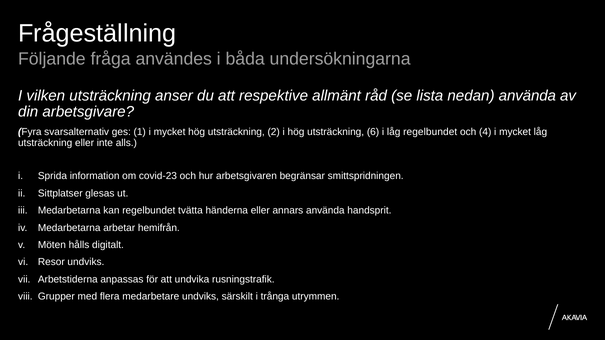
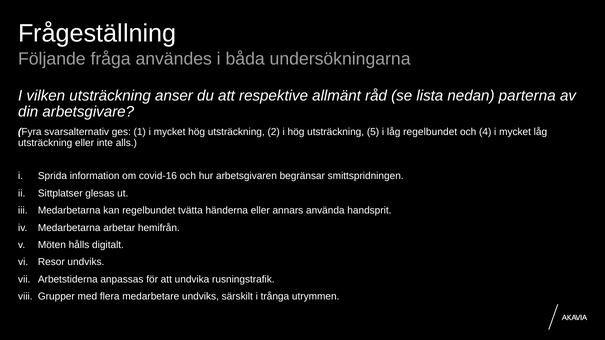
nedan använda: använda -> parterna (527, 96)
6: 6 -> 5 (373, 132)
covid-23: covid-23 -> covid-16 (158, 176)
